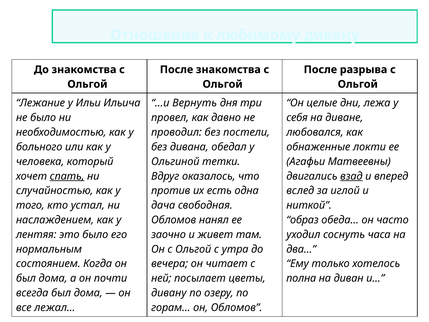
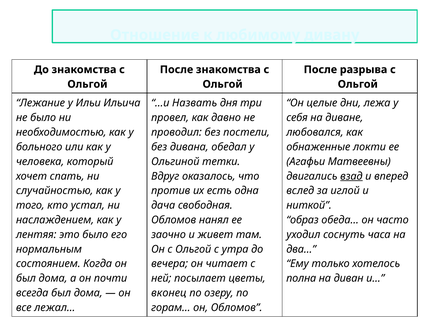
Вернуть: Вернуть -> Назвать (195, 103)
спать underline: present -> none (67, 176)
дивану: дивану -> вконец (169, 293)
